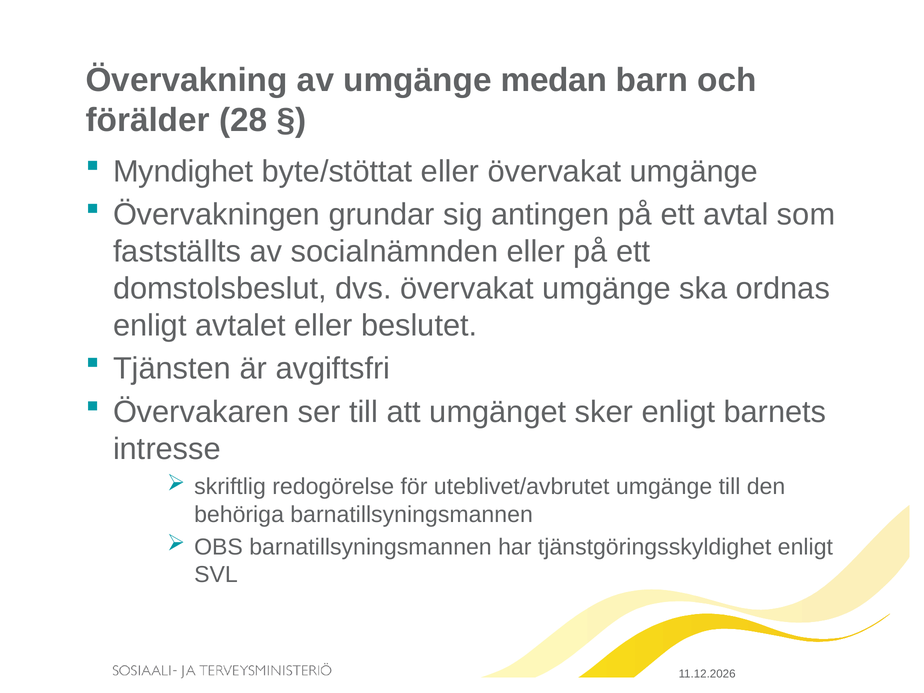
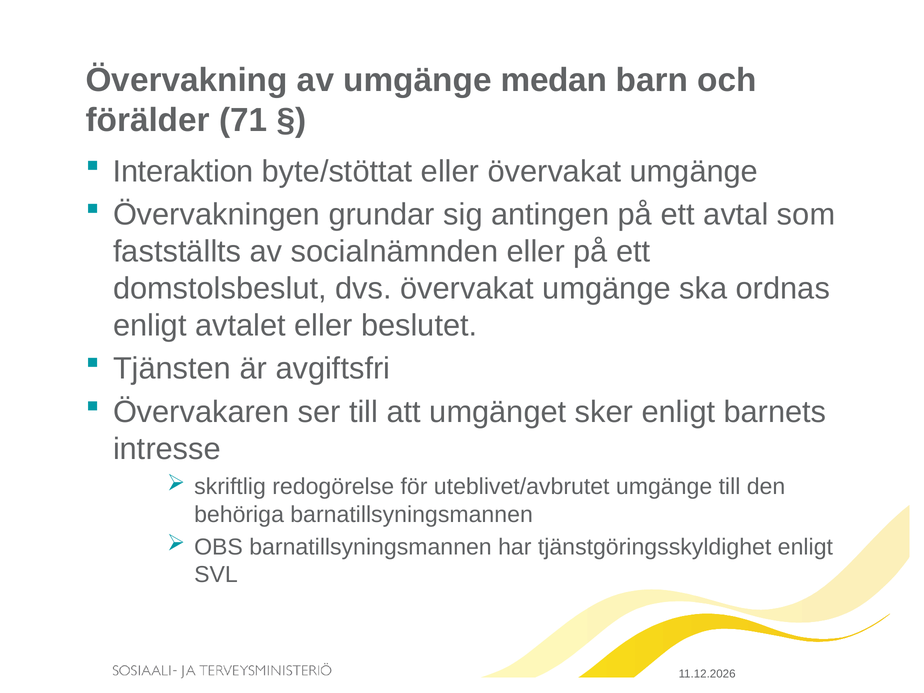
28: 28 -> 71 (243, 120)
Myndighet: Myndighet -> Interaktion (183, 172)
